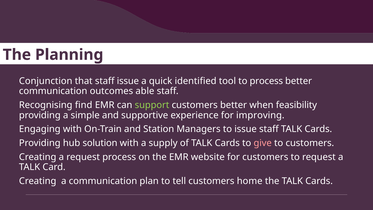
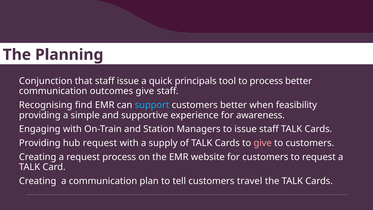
identified: identified -> principals (196, 81)
outcomes able: able -> give (145, 91)
support colour: light green -> light blue (152, 105)
improving: improving -> awareness (260, 115)
hub solution: solution -> request (100, 143)
home: home -> travel (250, 181)
